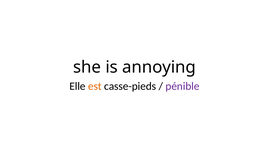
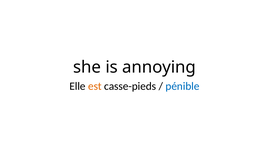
pénible colour: purple -> blue (182, 86)
